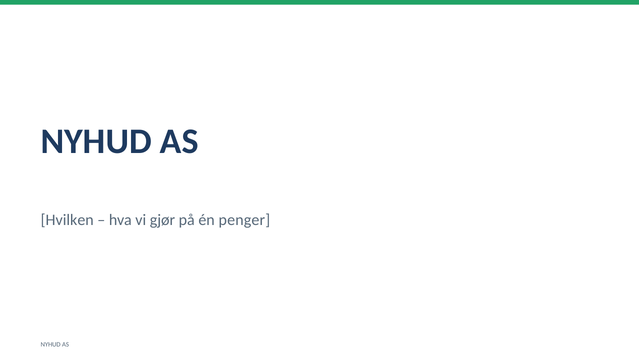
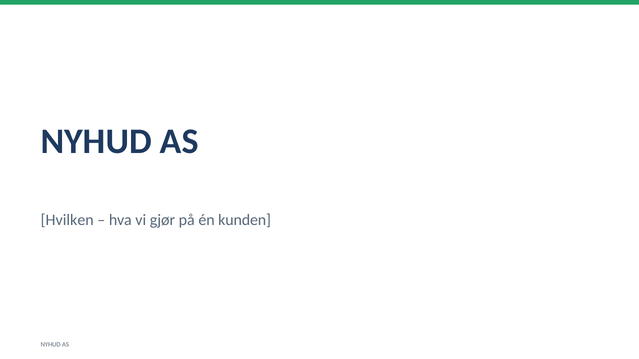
penger: penger -> kunden (245, 220)
